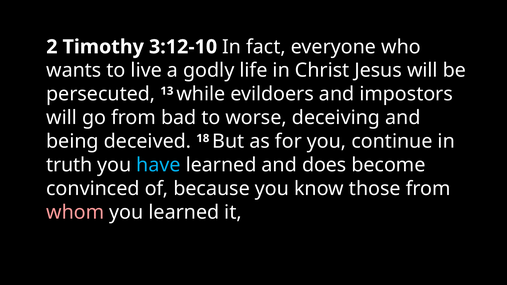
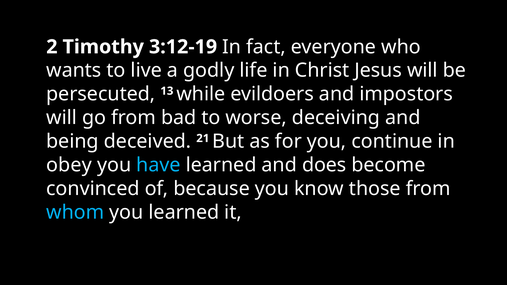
3:12-10: 3:12-10 -> 3:12-19 (183, 47)
18: 18 -> 21 (203, 138)
truth: truth -> obey (69, 165)
whom colour: pink -> light blue (75, 213)
